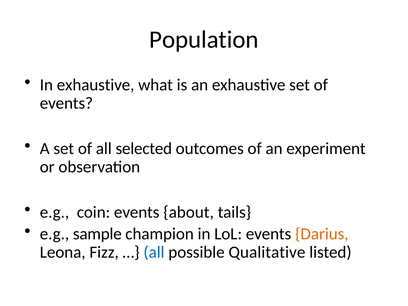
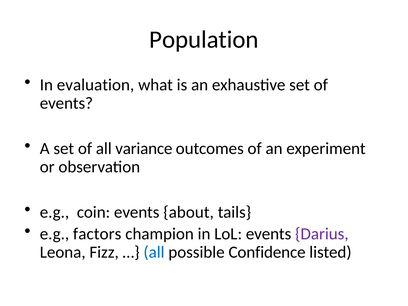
In exhaustive: exhaustive -> evaluation (96, 85)
selected: selected -> variance (144, 148)
sample: sample -> factors (97, 234)
Darius colour: orange -> purple (322, 234)
Qualitative: Qualitative -> Confidence (267, 252)
